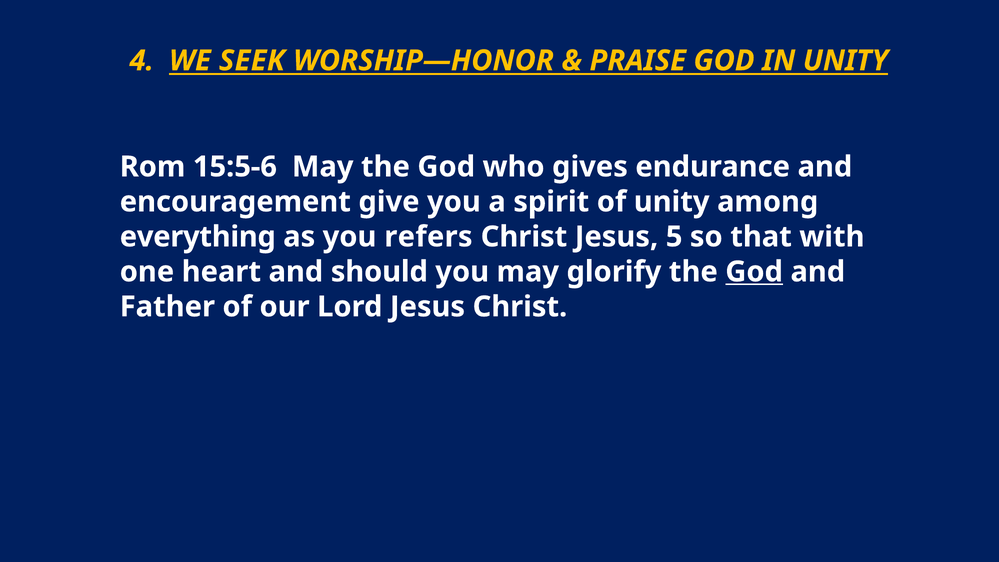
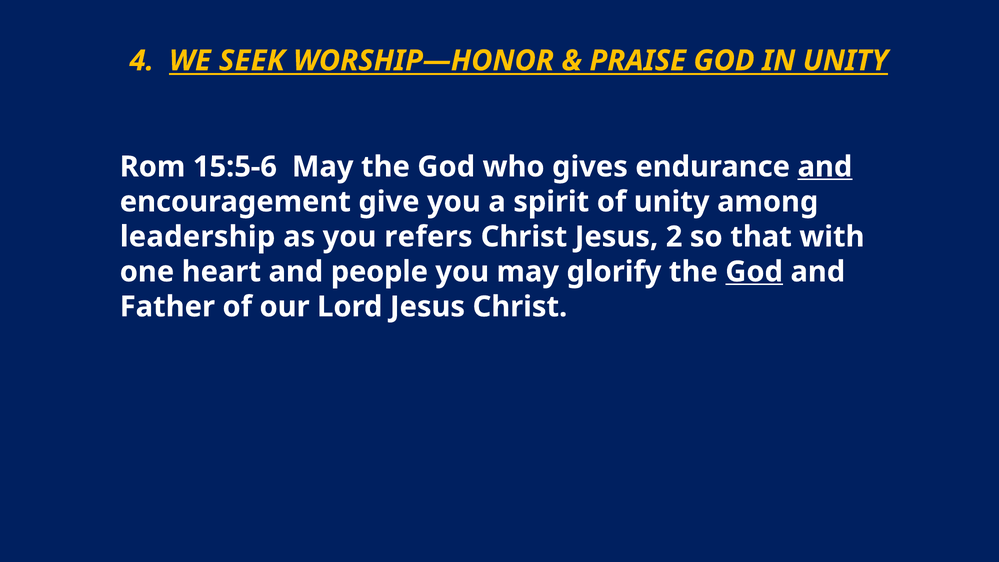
and underline: none -> present (825, 167)
everything: everything -> leadership (198, 237)
5: 5 -> 2 (674, 237)
should: should -> people (379, 272)
